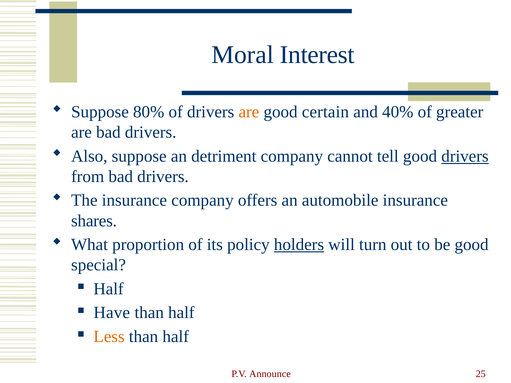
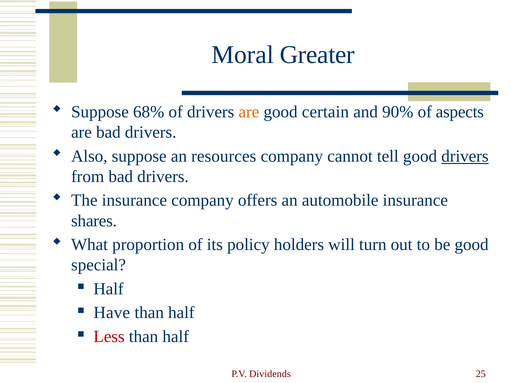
Interest: Interest -> Greater (317, 55)
80%: 80% -> 68% (149, 112)
40%: 40% -> 90% (398, 112)
greater: greater -> aspects (460, 112)
detriment: detriment -> resources (224, 156)
holders underline: present -> none (299, 245)
Less colour: orange -> red (109, 337)
Announce: Announce -> Dividends (270, 374)
